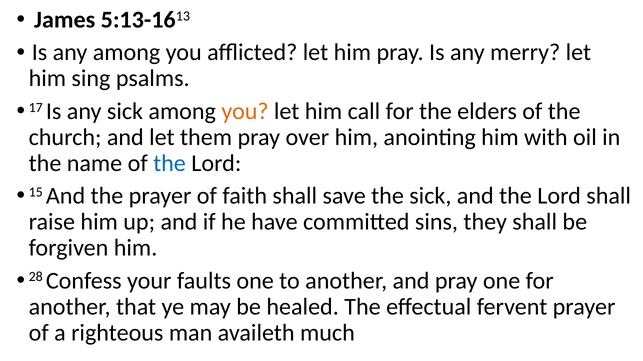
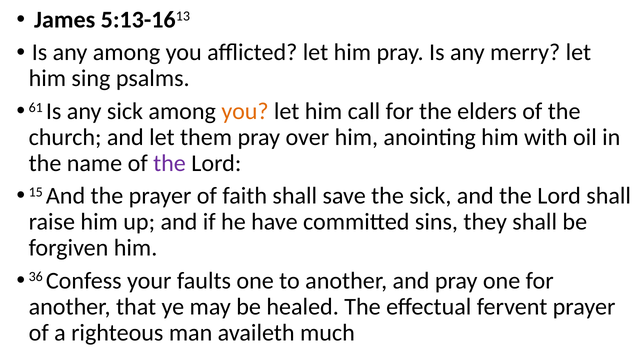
17: 17 -> 61 (36, 108)
the colour: blue -> purple (169, 164)
28: 28 -> 36 (36, 277)
